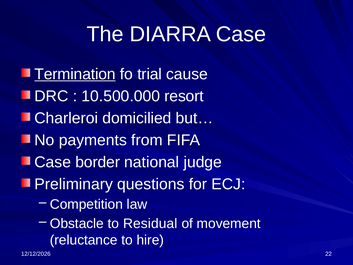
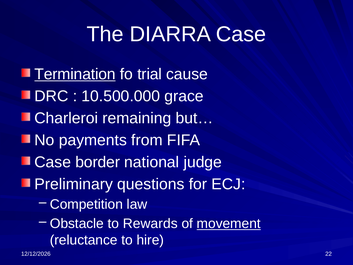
resort: resort -> grace (184, 96)
domicilied: domicilied -> remaining (137, 118)
Residual: Residual -> Rewards (150, 223)
movement underline: none -> present (229, 223)
